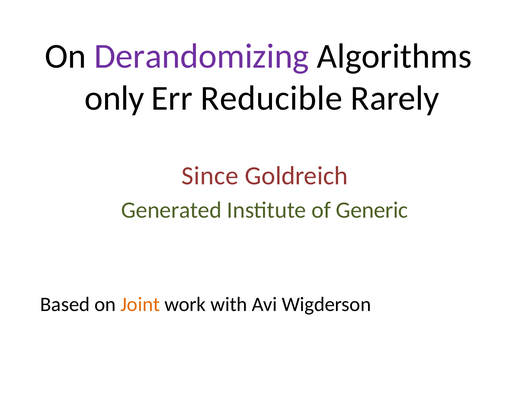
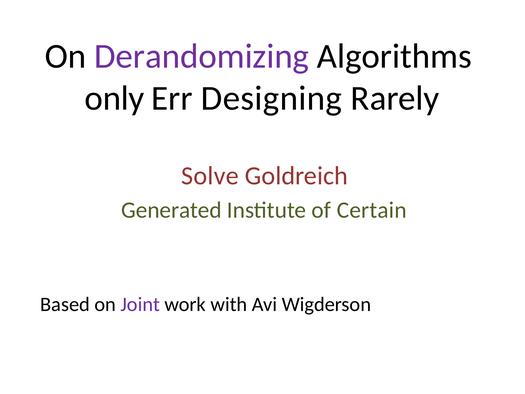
Reducible: Reducible -> Designing (271, 98)
Since: Since -> Solve (210, 176)
Generic: Generic -> Certain (372, 210)
Joint colour: orange -> purple (140, 304)
